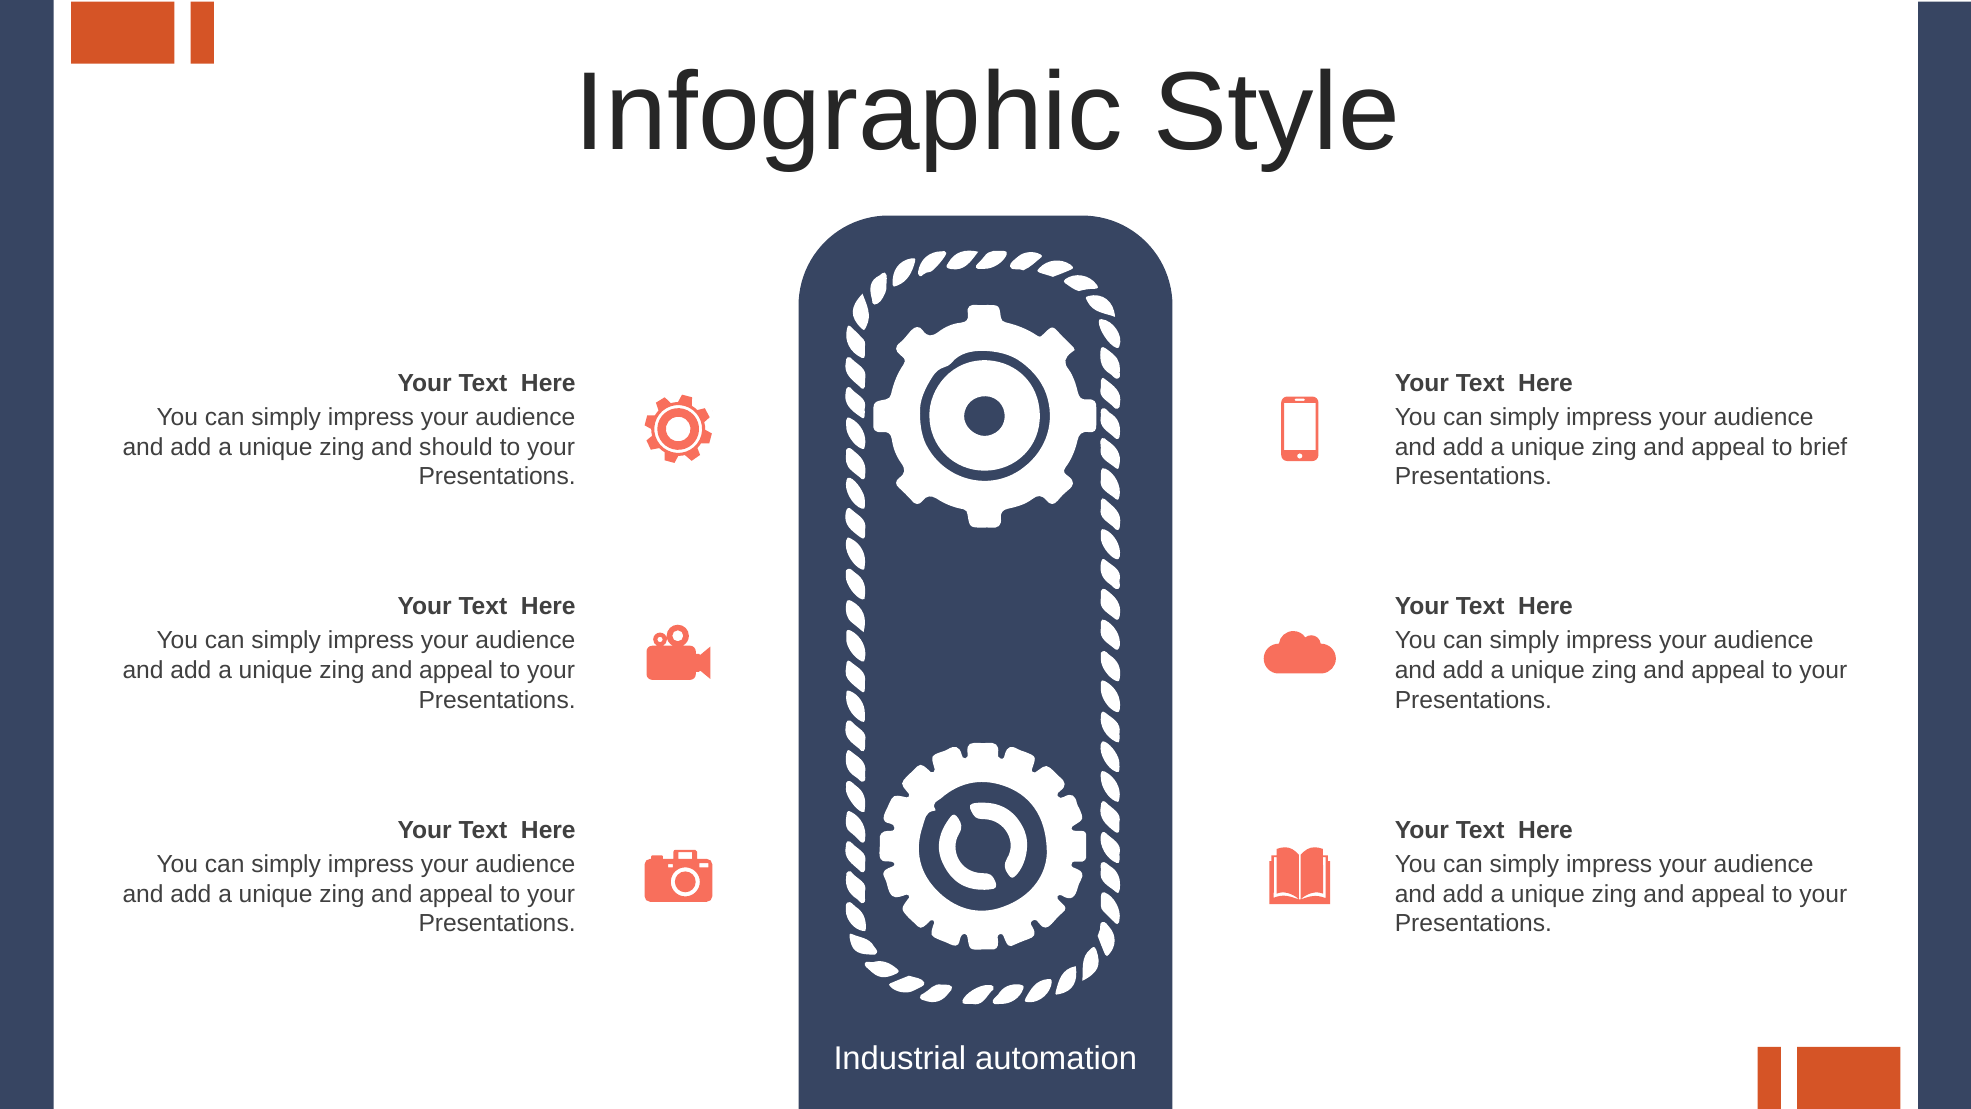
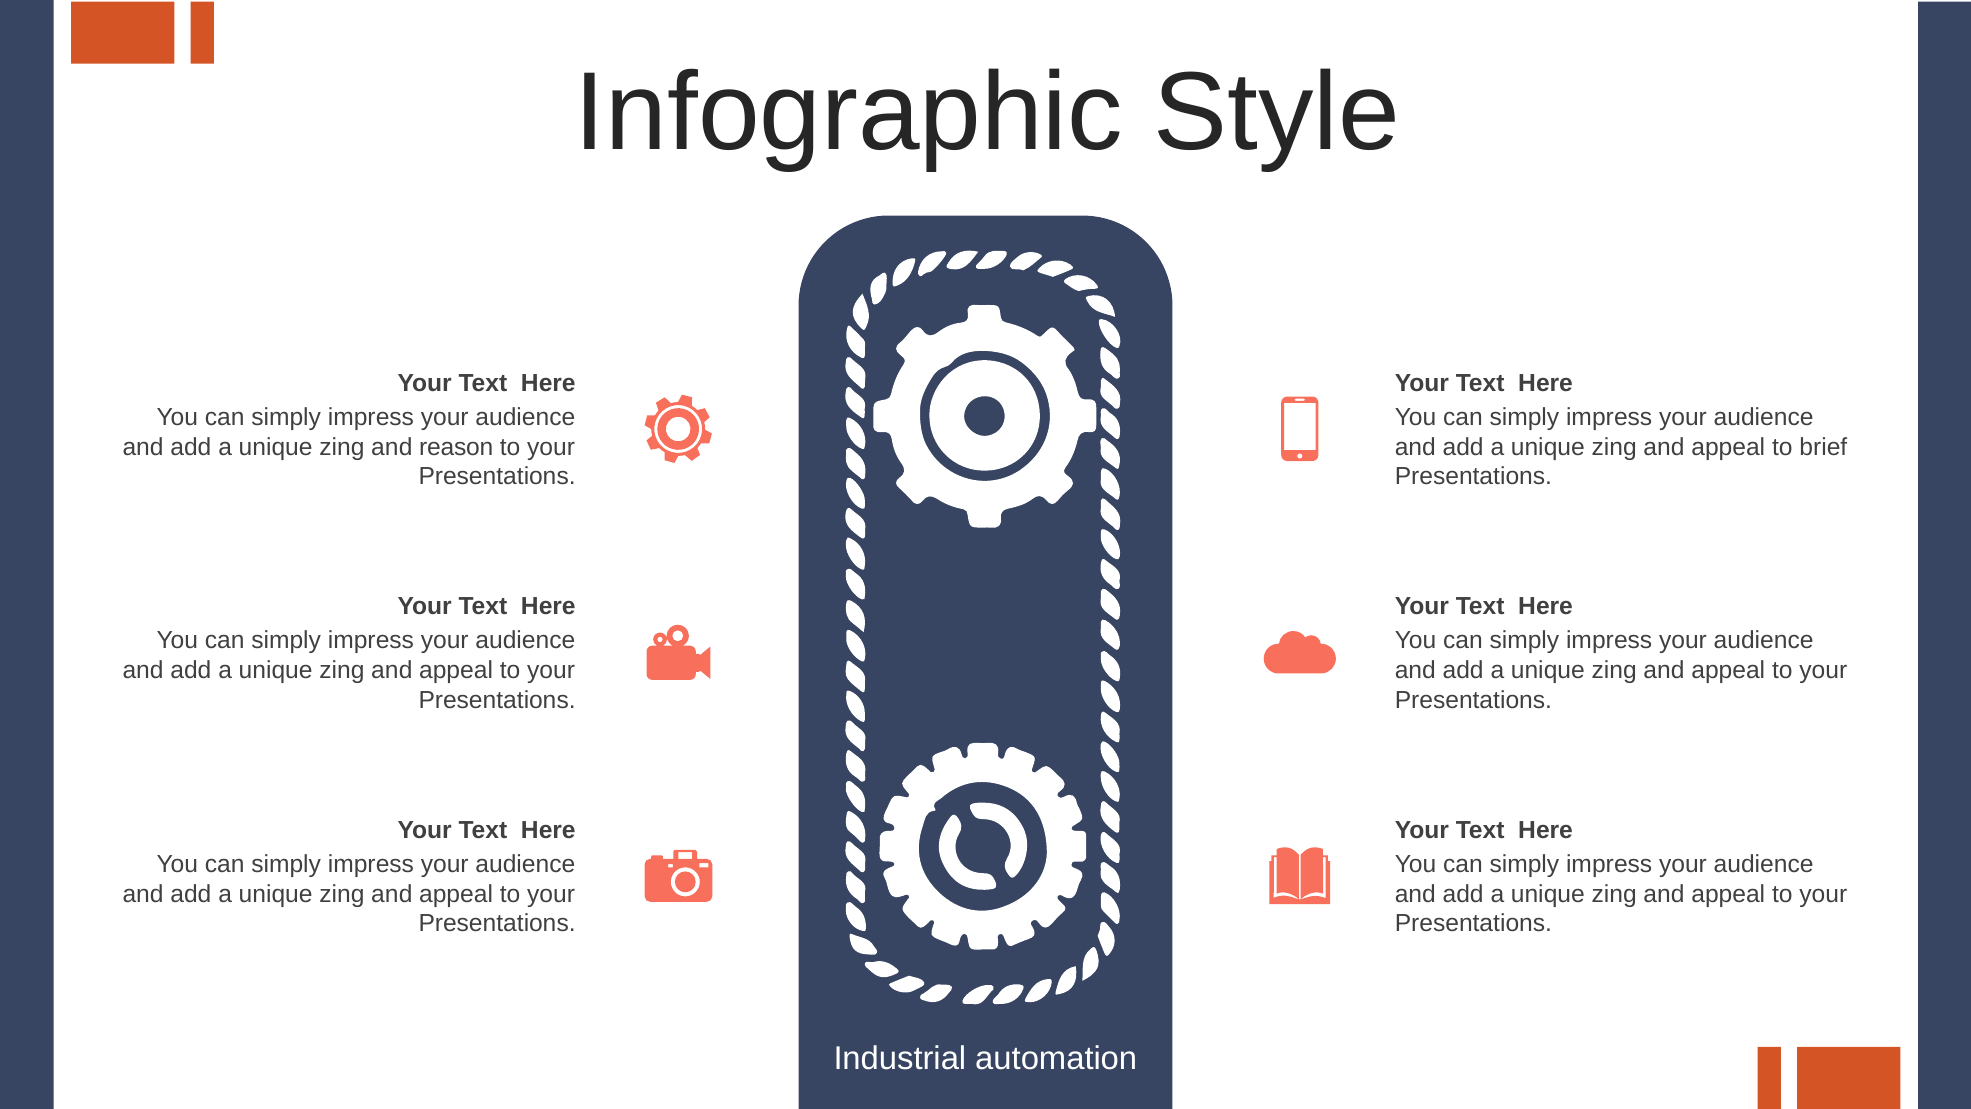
should: should -> reason (456, 447)
